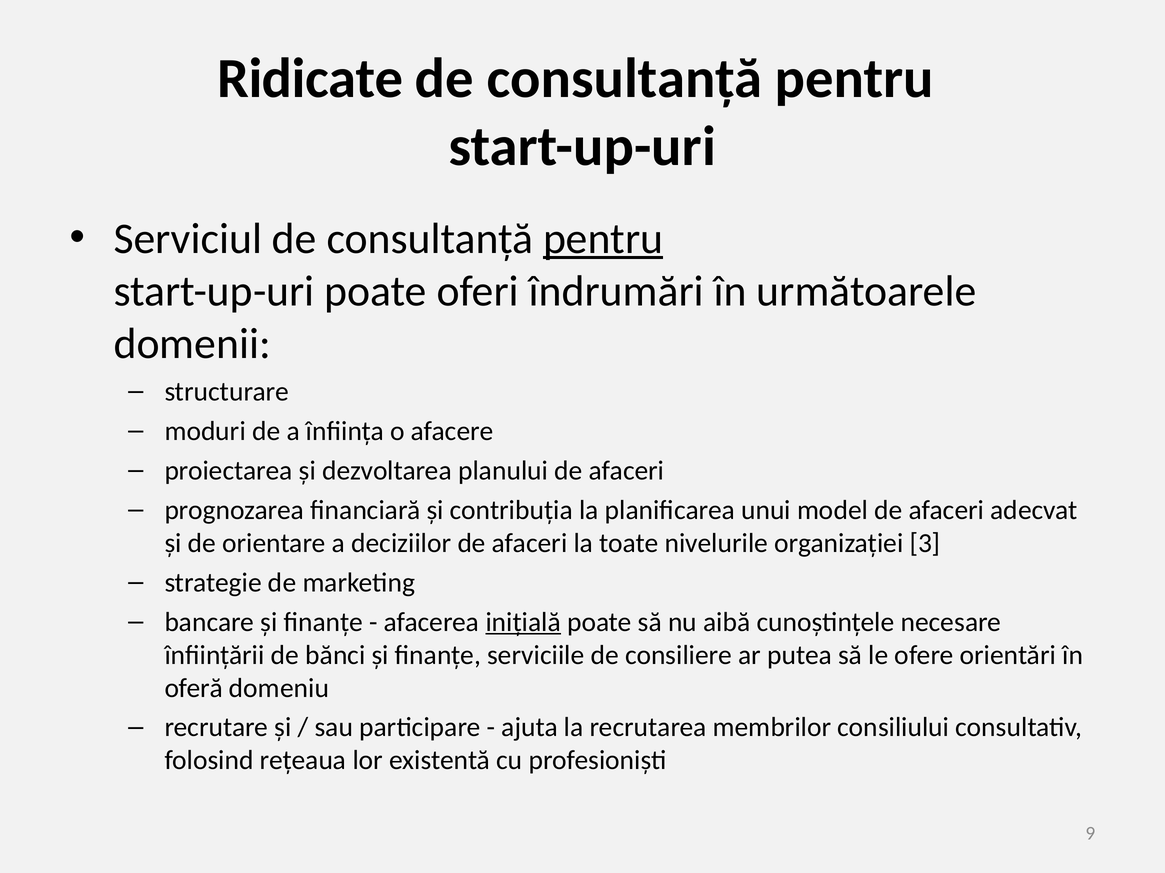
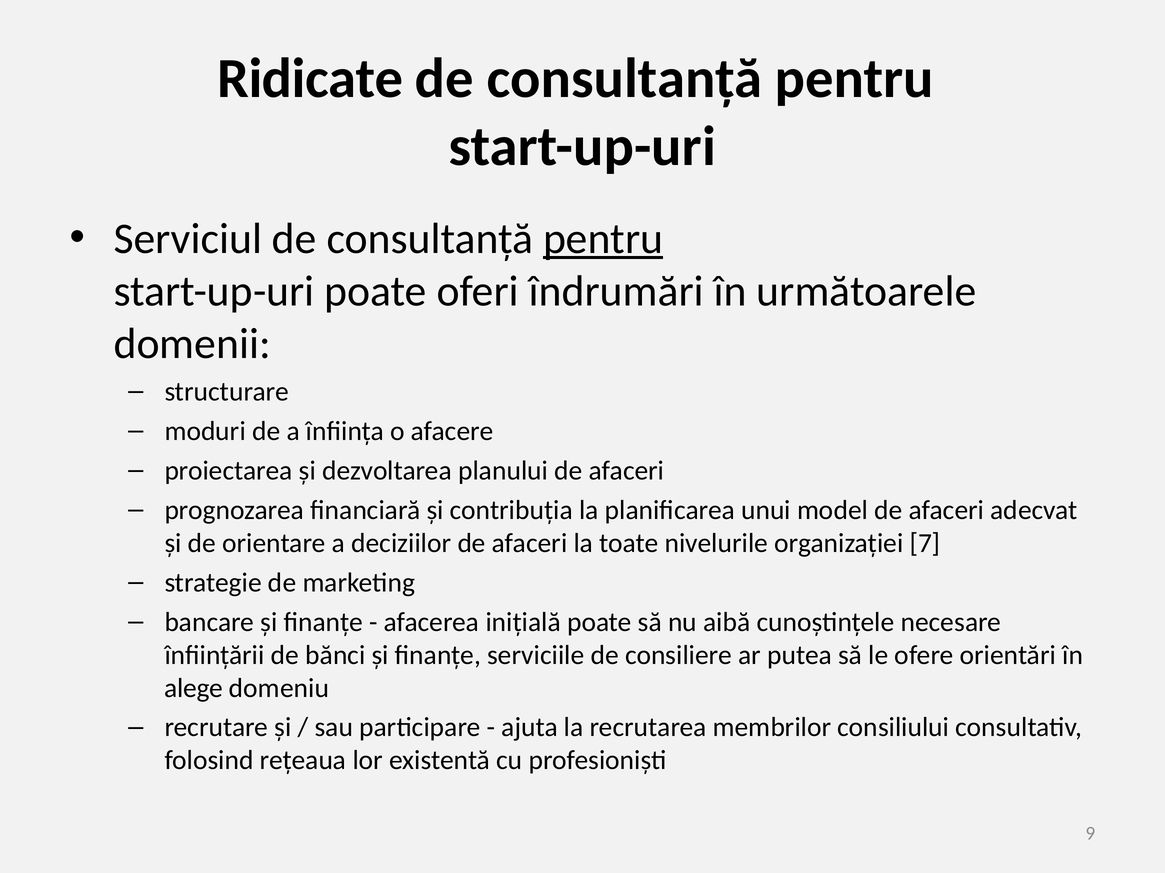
3: 3 -> 7 (925, 544)
inițială underline: present -> none (523, 622)
oferă: oferă -> alege (194, 689)
